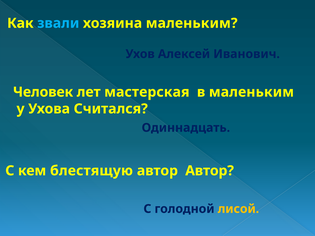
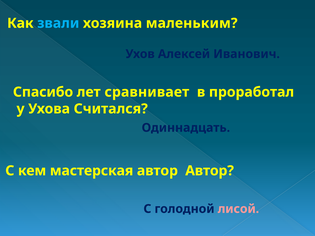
Человек: Человек -> Спасибо (43, 92)
мастерская: мастерская -> сравнивает (147, 92)
в маленьким: маленьким -> проработал (252, 92)
блестящую: блестящую -> мастерская (92, 171)
лисой colour: yellow -> pink (238, 209)
